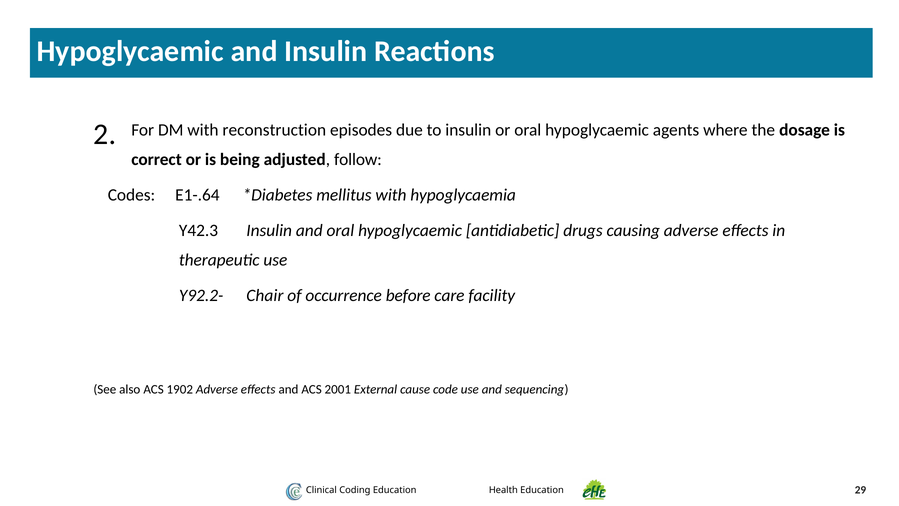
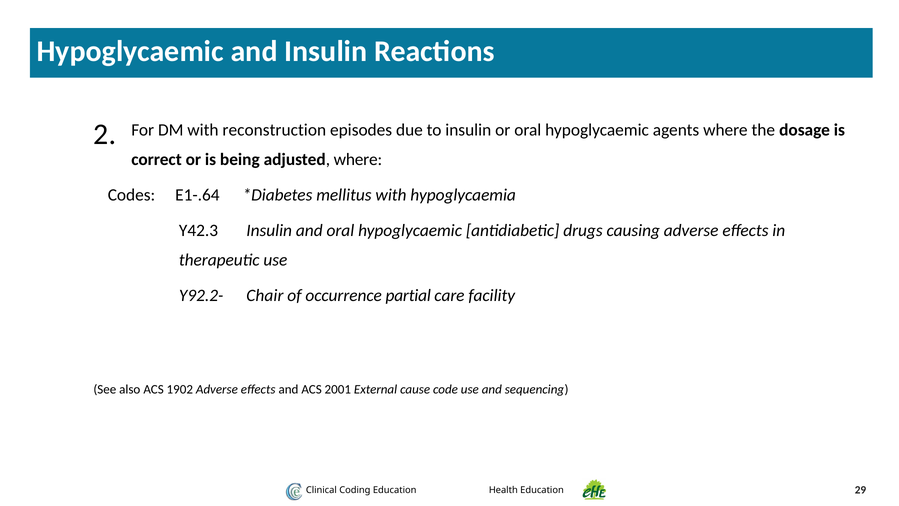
adjusted follow: follow -> where (358, 159)
before: before -> partial (408, 296)
